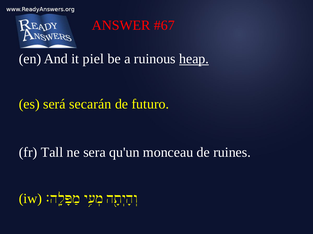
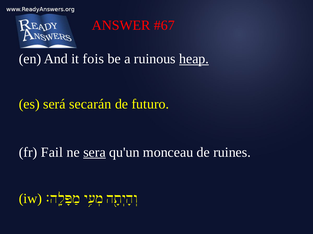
piel: piel -> fois (93, 59)
Tall: Tall -> Fail (52, 153)
sera underline: none -> present (94, 153)
